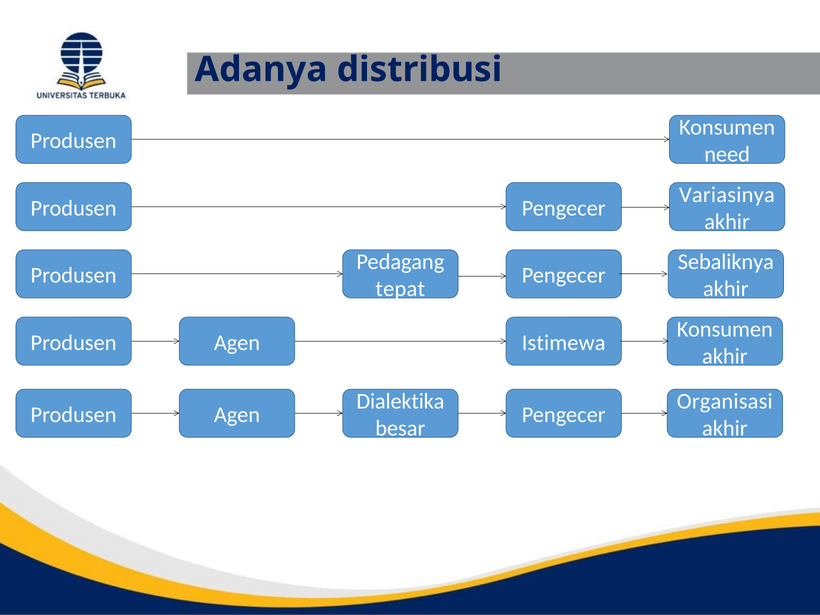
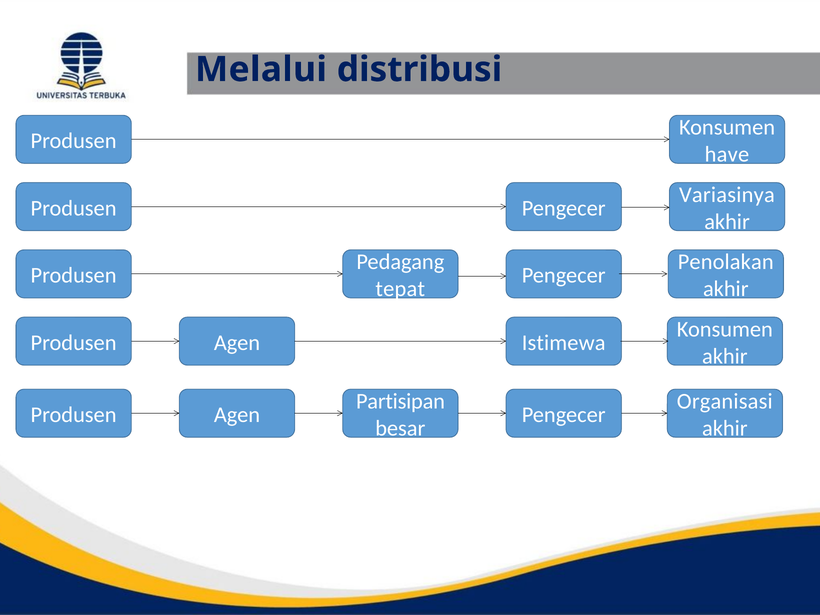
Adanya: Adanya -> Melalui (261, 69)
need: need -> have (727, 154)
Sebaliknya: Sebaliknya -> Penolakan (726, 262)
Dialektika: Dialektika -> Partisipan (400, 401)
